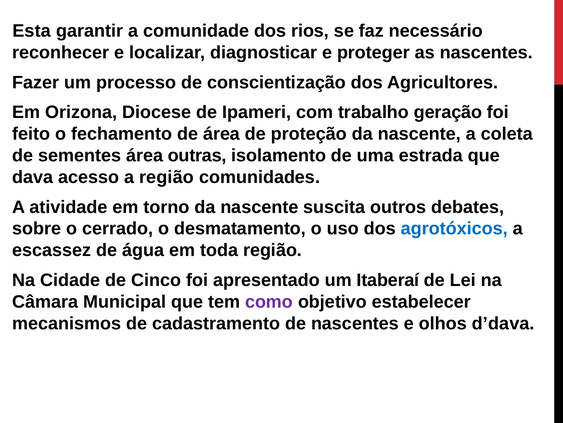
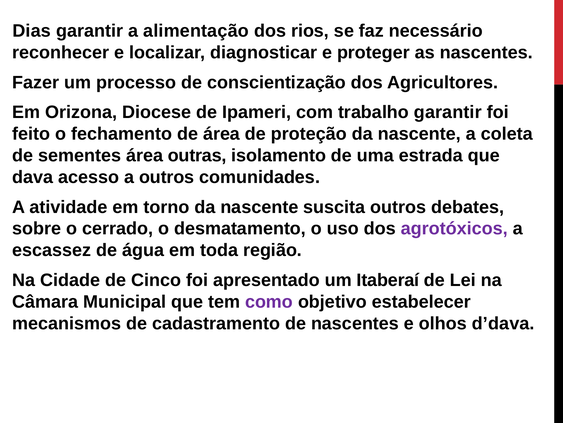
Esta: Esta -> Dias (32, 31)
comunidade: comunidade -> alimentação (196, 31)
trabalho geração: geração -> garantir (448, 112)
a região: região -> outros (167, 177)
agrotóxicos colour: blue -> purple (454, 228)
